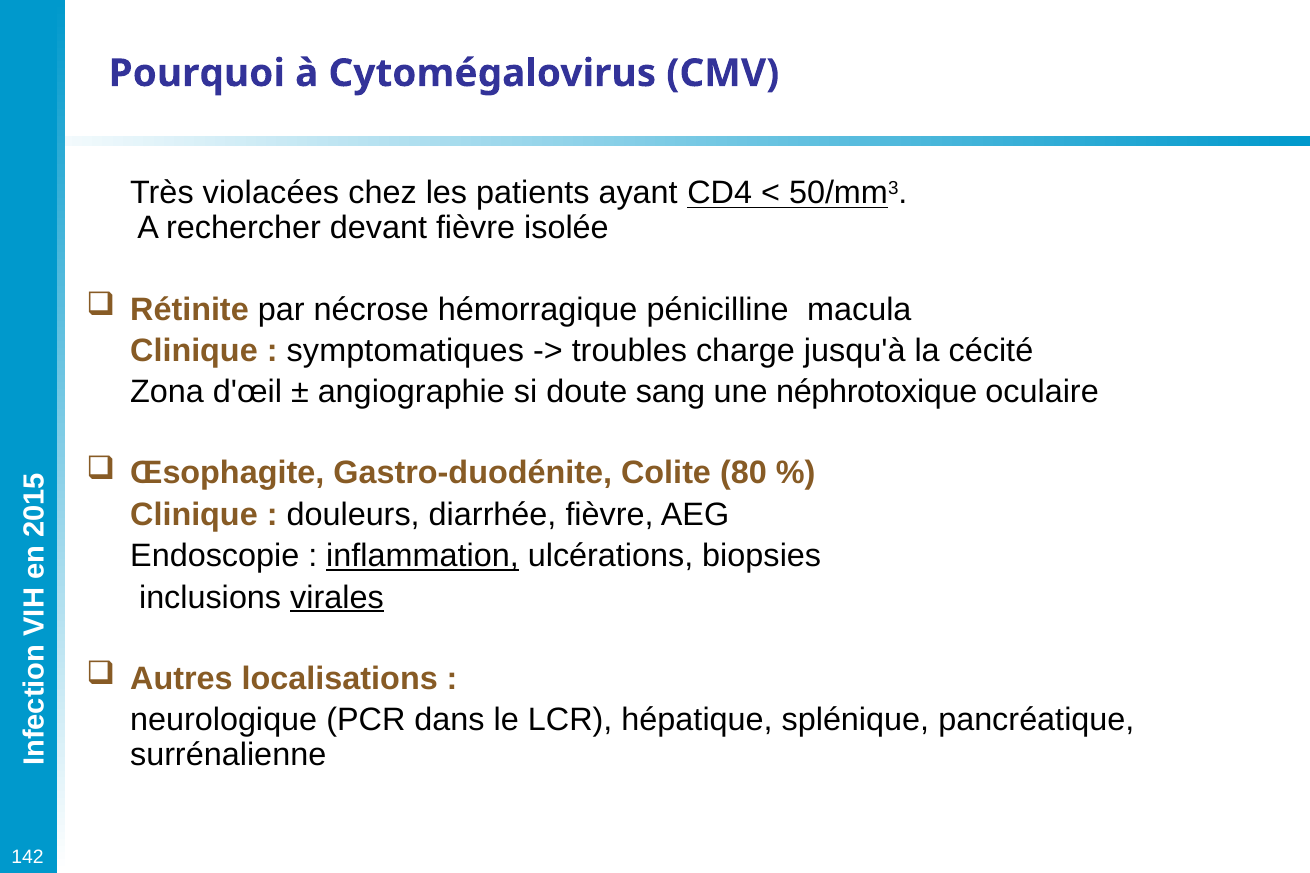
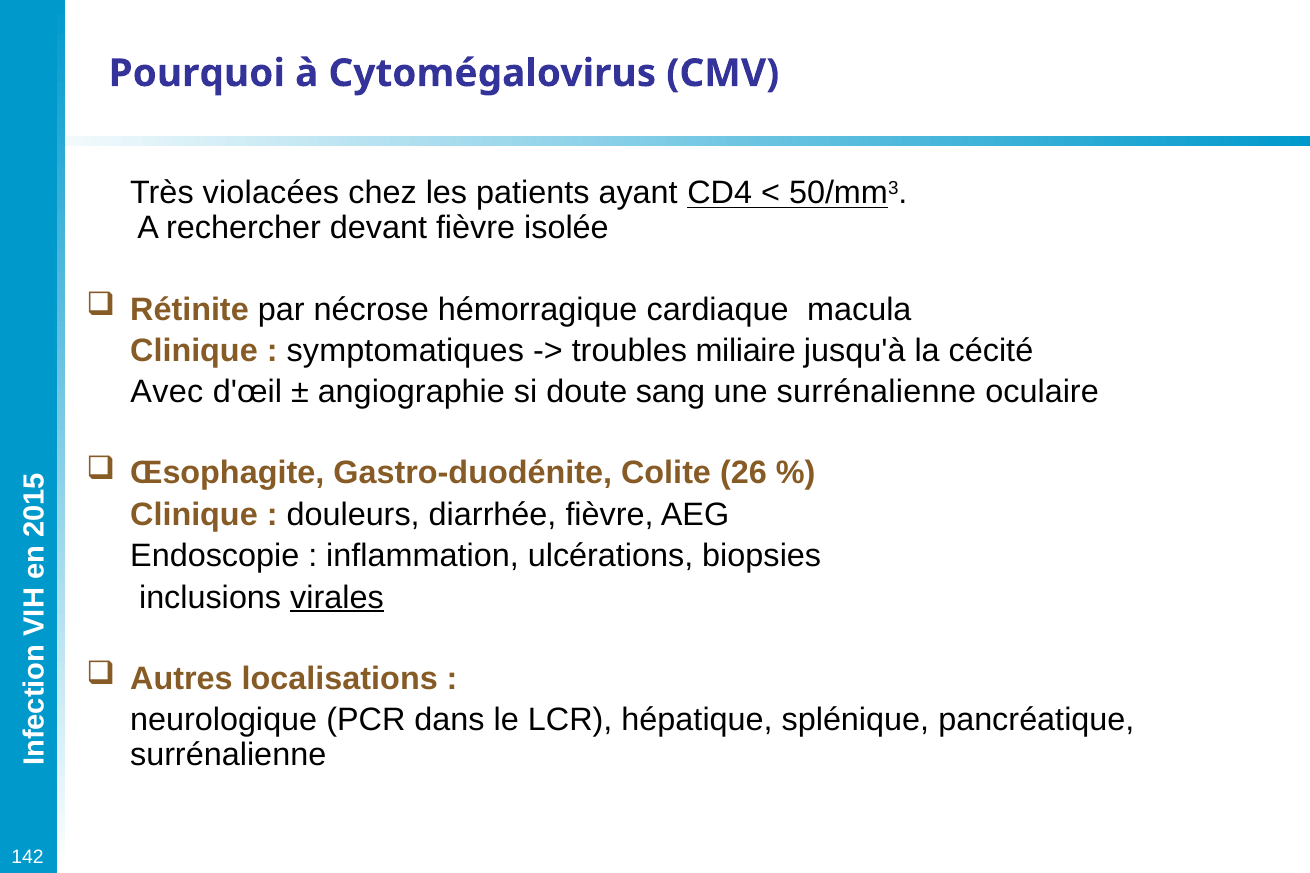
pénicilline: pénicilline -> cardiaque (718, 309)
charge: charge -> miliaire (746, 351)
Zona: Zona -> Avec (167, 392)
une néphrotoxique: néphrotoxique -> surrénalienne (876, 392)
80: 80 -> 26 (743, 473)
inflammation underline: present -> none (422, 556)
